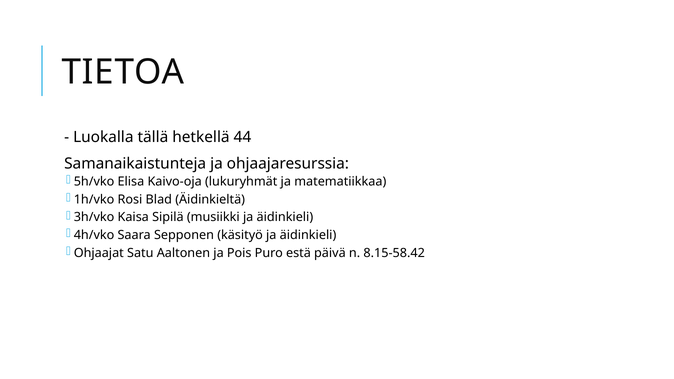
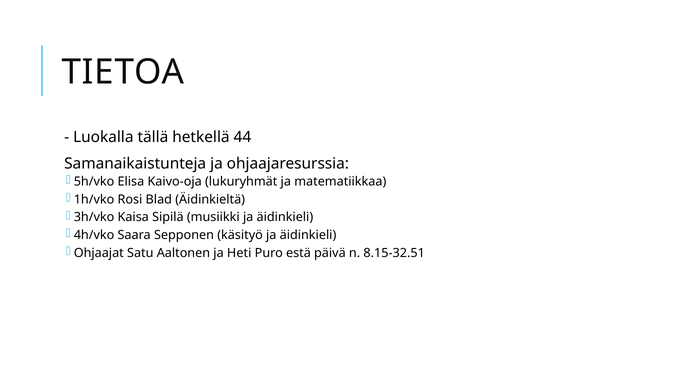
Pois: Pois -> Heti (239, 253)
8.15-58.42: 8.15-58.42 -> 8.15-32.51 (394, 253)
